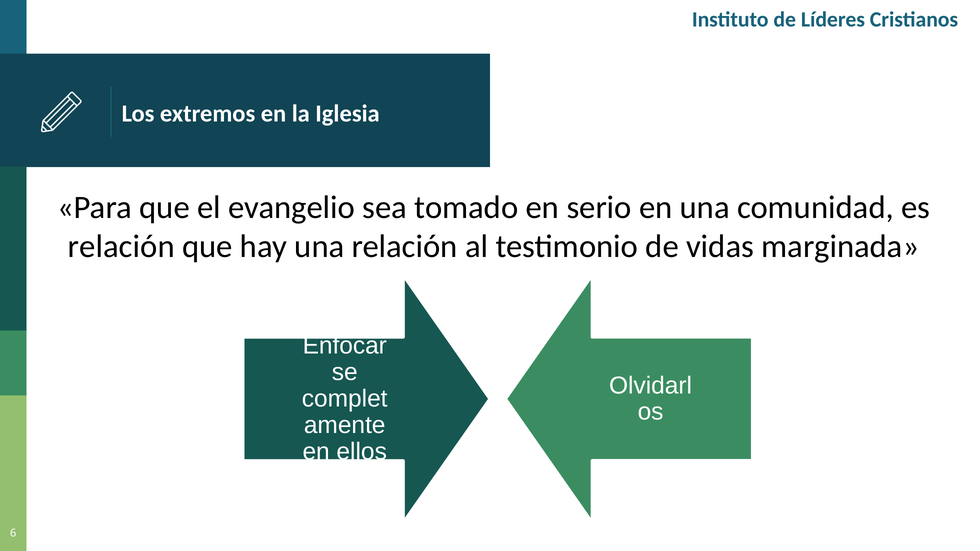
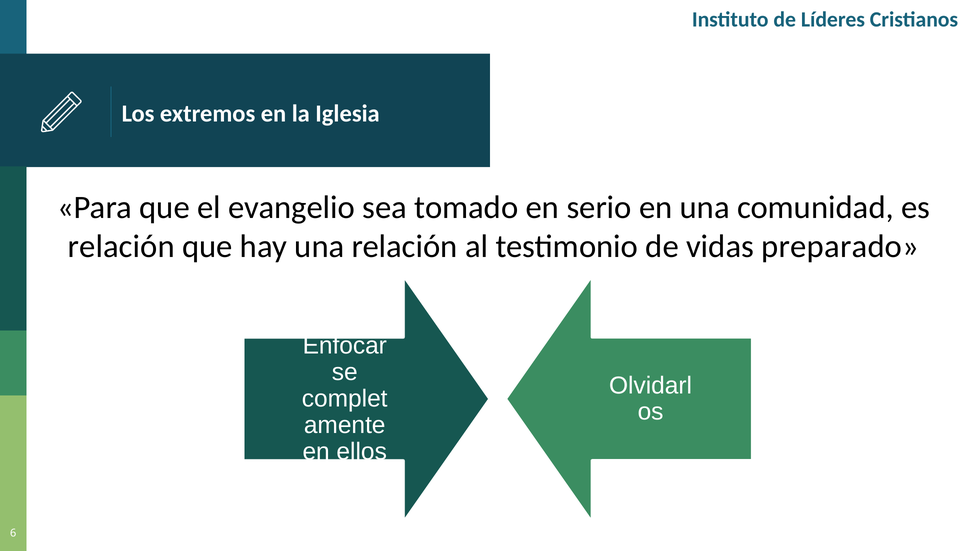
marginada: marginada -> preparado (840, 247)
